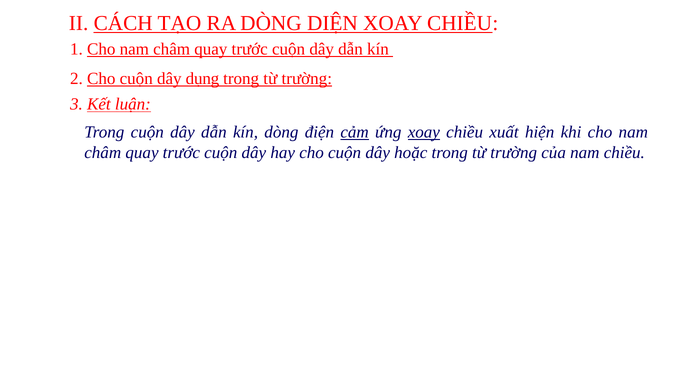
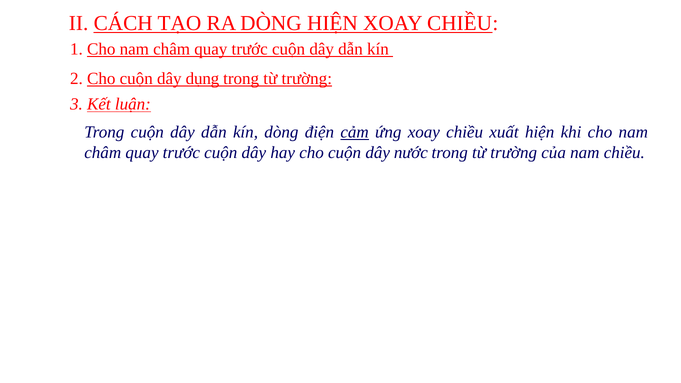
DÒNG DIỆN: DIỆN -> HIỆN (332, 23)
xoay underline: present -> none (424, 132)
hoặc: hoặc -> nước (411, 153)
